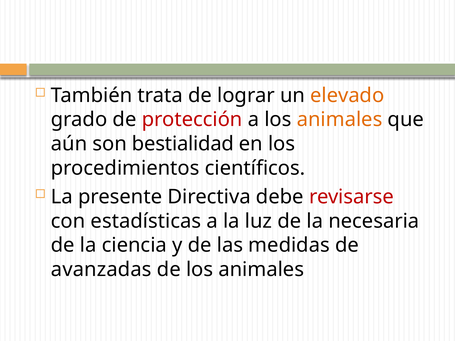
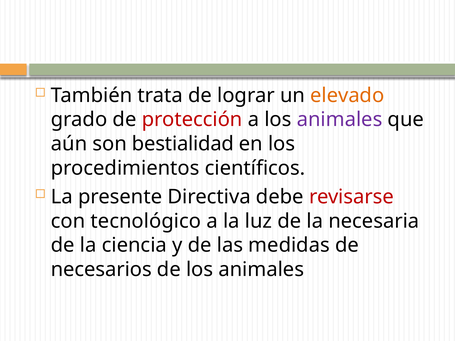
animales colour: orange -> purple (340, 120)
estadísticas: estadísticas -> tecnológico (146, 221)
avanzadas: avanzadas -> necesarios (101, 270)
